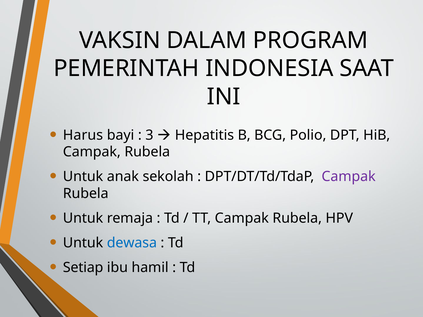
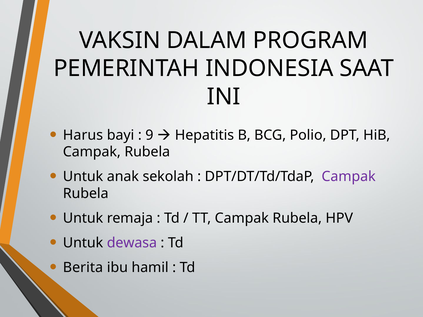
3: 3 -> 9 (149, 135)
dewasa colour: blue -> purple (132, 243)
Setiap: Setiap -> Berita (83, 268)
